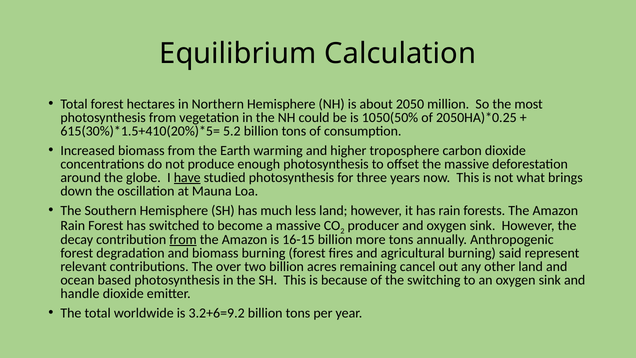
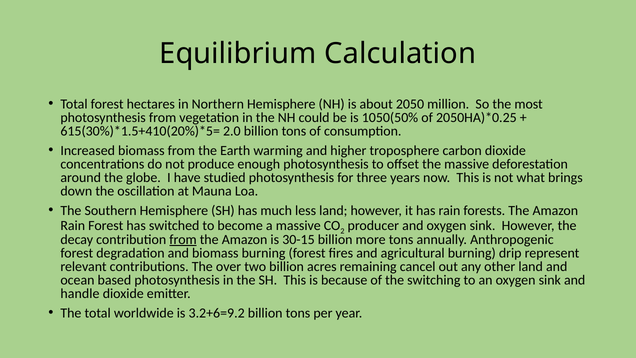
5.2: 5.2 -> 2.0 (232, 131)
have underline: present -> none (187, 177)
16-15: 16-15 -> 30-15 (298, 239)
said: said -> drip (510, 253)
